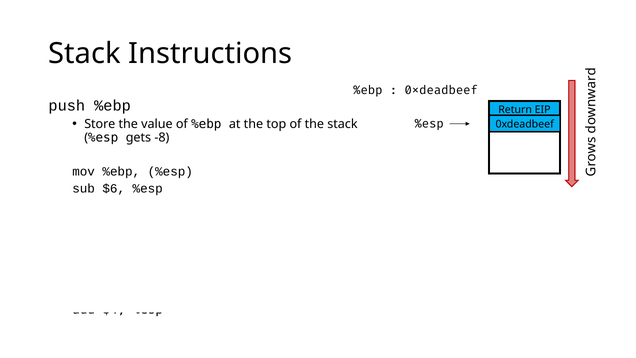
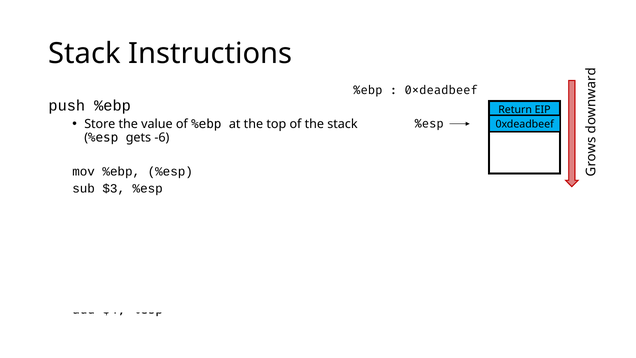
-8: -8 -> -6 (162, 138)
$6: $6 -> $3 (114, 188)
